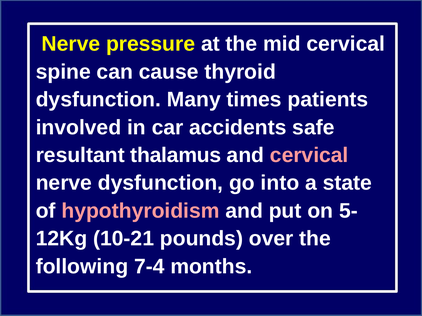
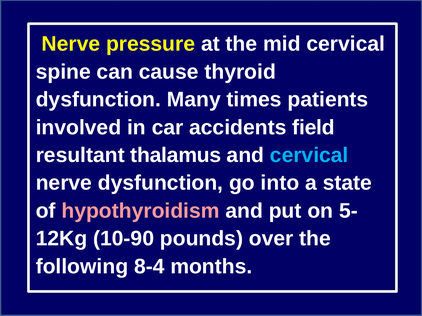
safe: safe -> field (313, 128)
cervical colour: pink -> light blue (309, 155)
10-21: 10-21 -> 10-90 (124, 239)
7-4: 7-4 -> 8-4 (149, 267)
